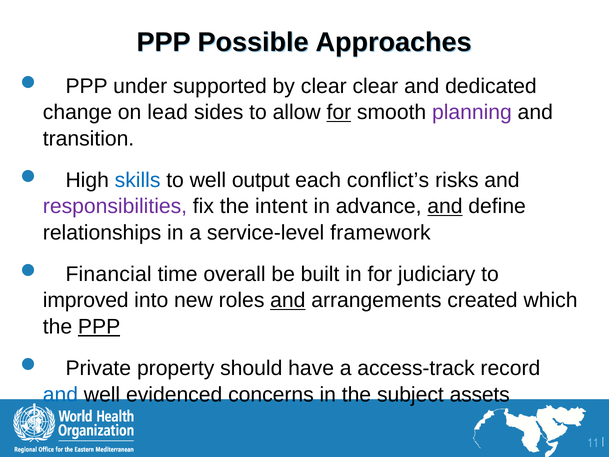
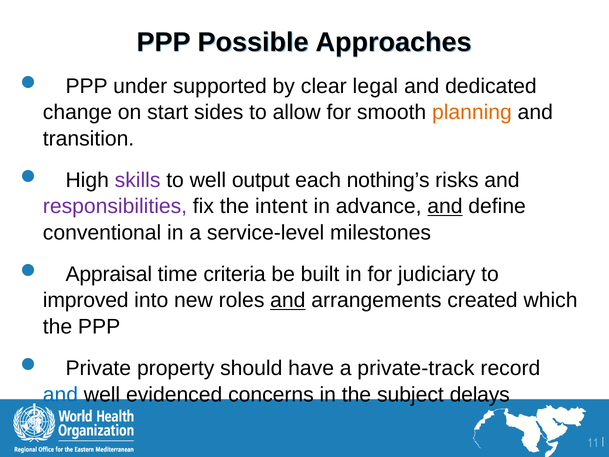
clear clear: clear -> legal (375, 86)
lead: lead -> start (168, 112)
for underline: present -> none (339, 112)
planning colour: purple -> orange (472, 112)
skills colour: blue -> purple (138, 180)
conflict’s: conflict’s -> nothing’s (388, 180)
relationships: relationships -> conventional (102, 233)
framework: framework -> milestones (381, 233)
Financial: Financial -> Appraisal (109, 274)
overall: overall -> criteria (235, 274)
PPP underline: present -> none (99, 327)
access-track: access-track -> private-track (416, 368)
assets: assets -> delays (480, 394)
